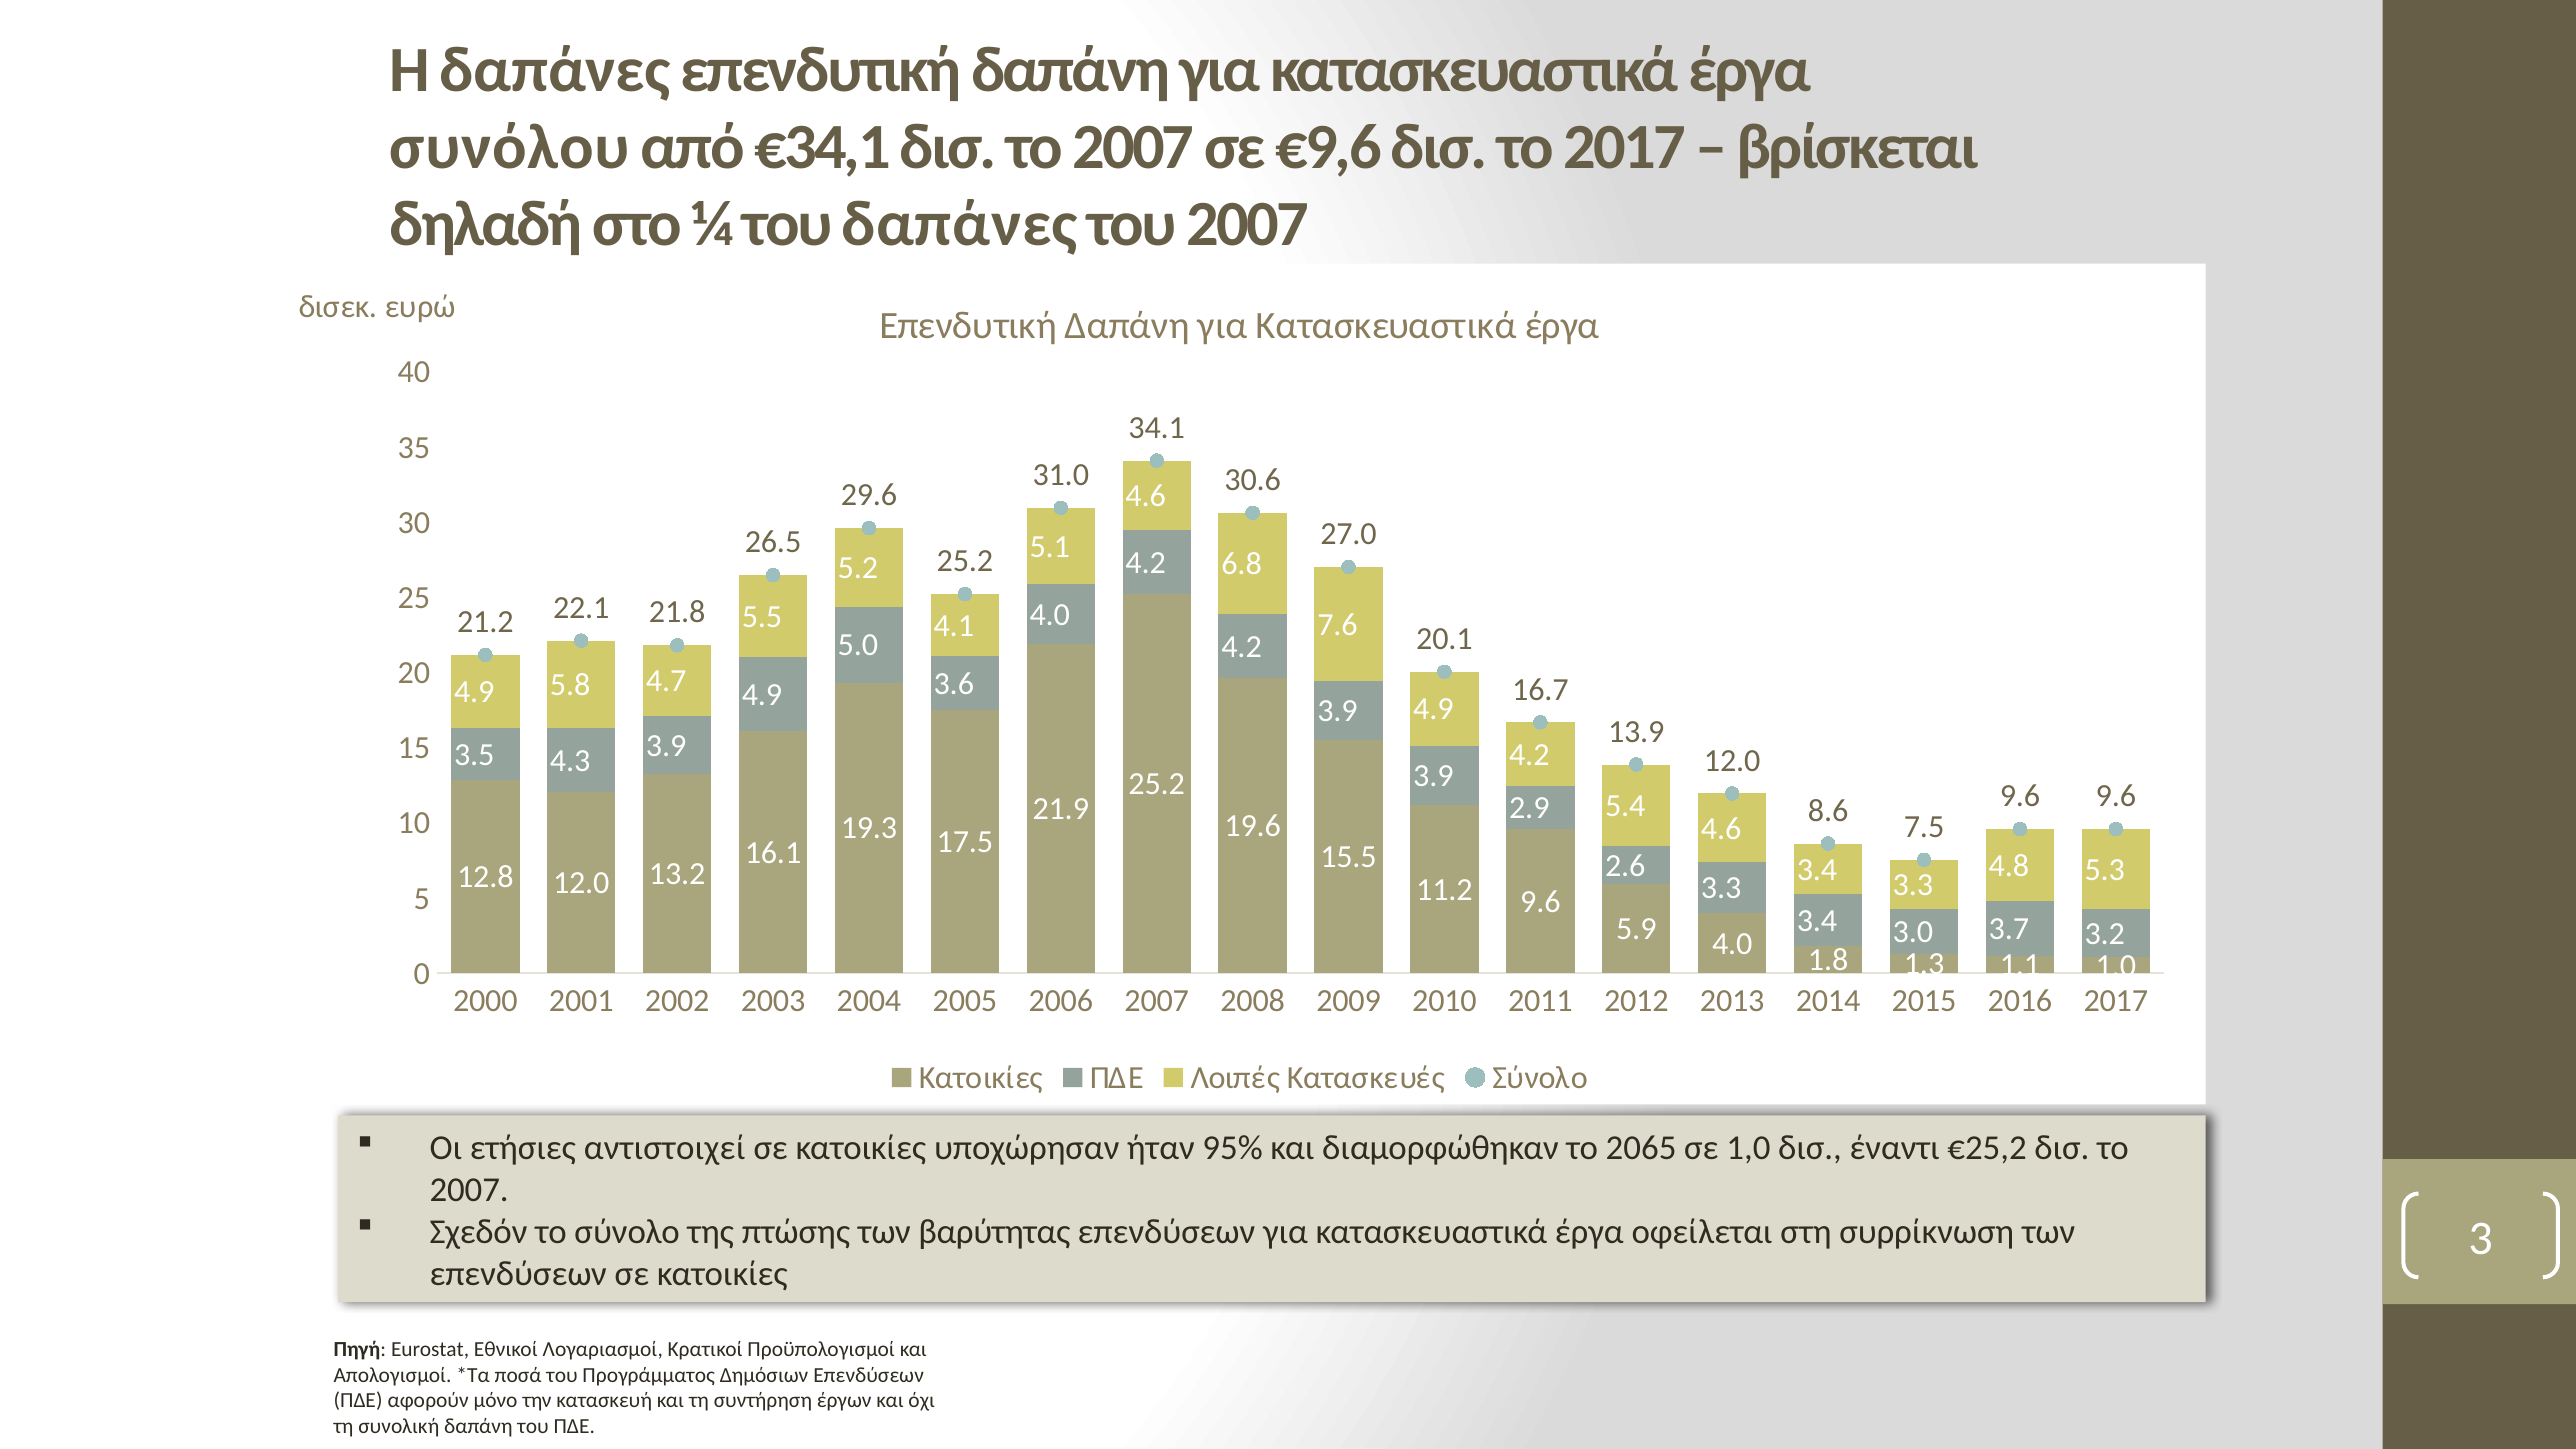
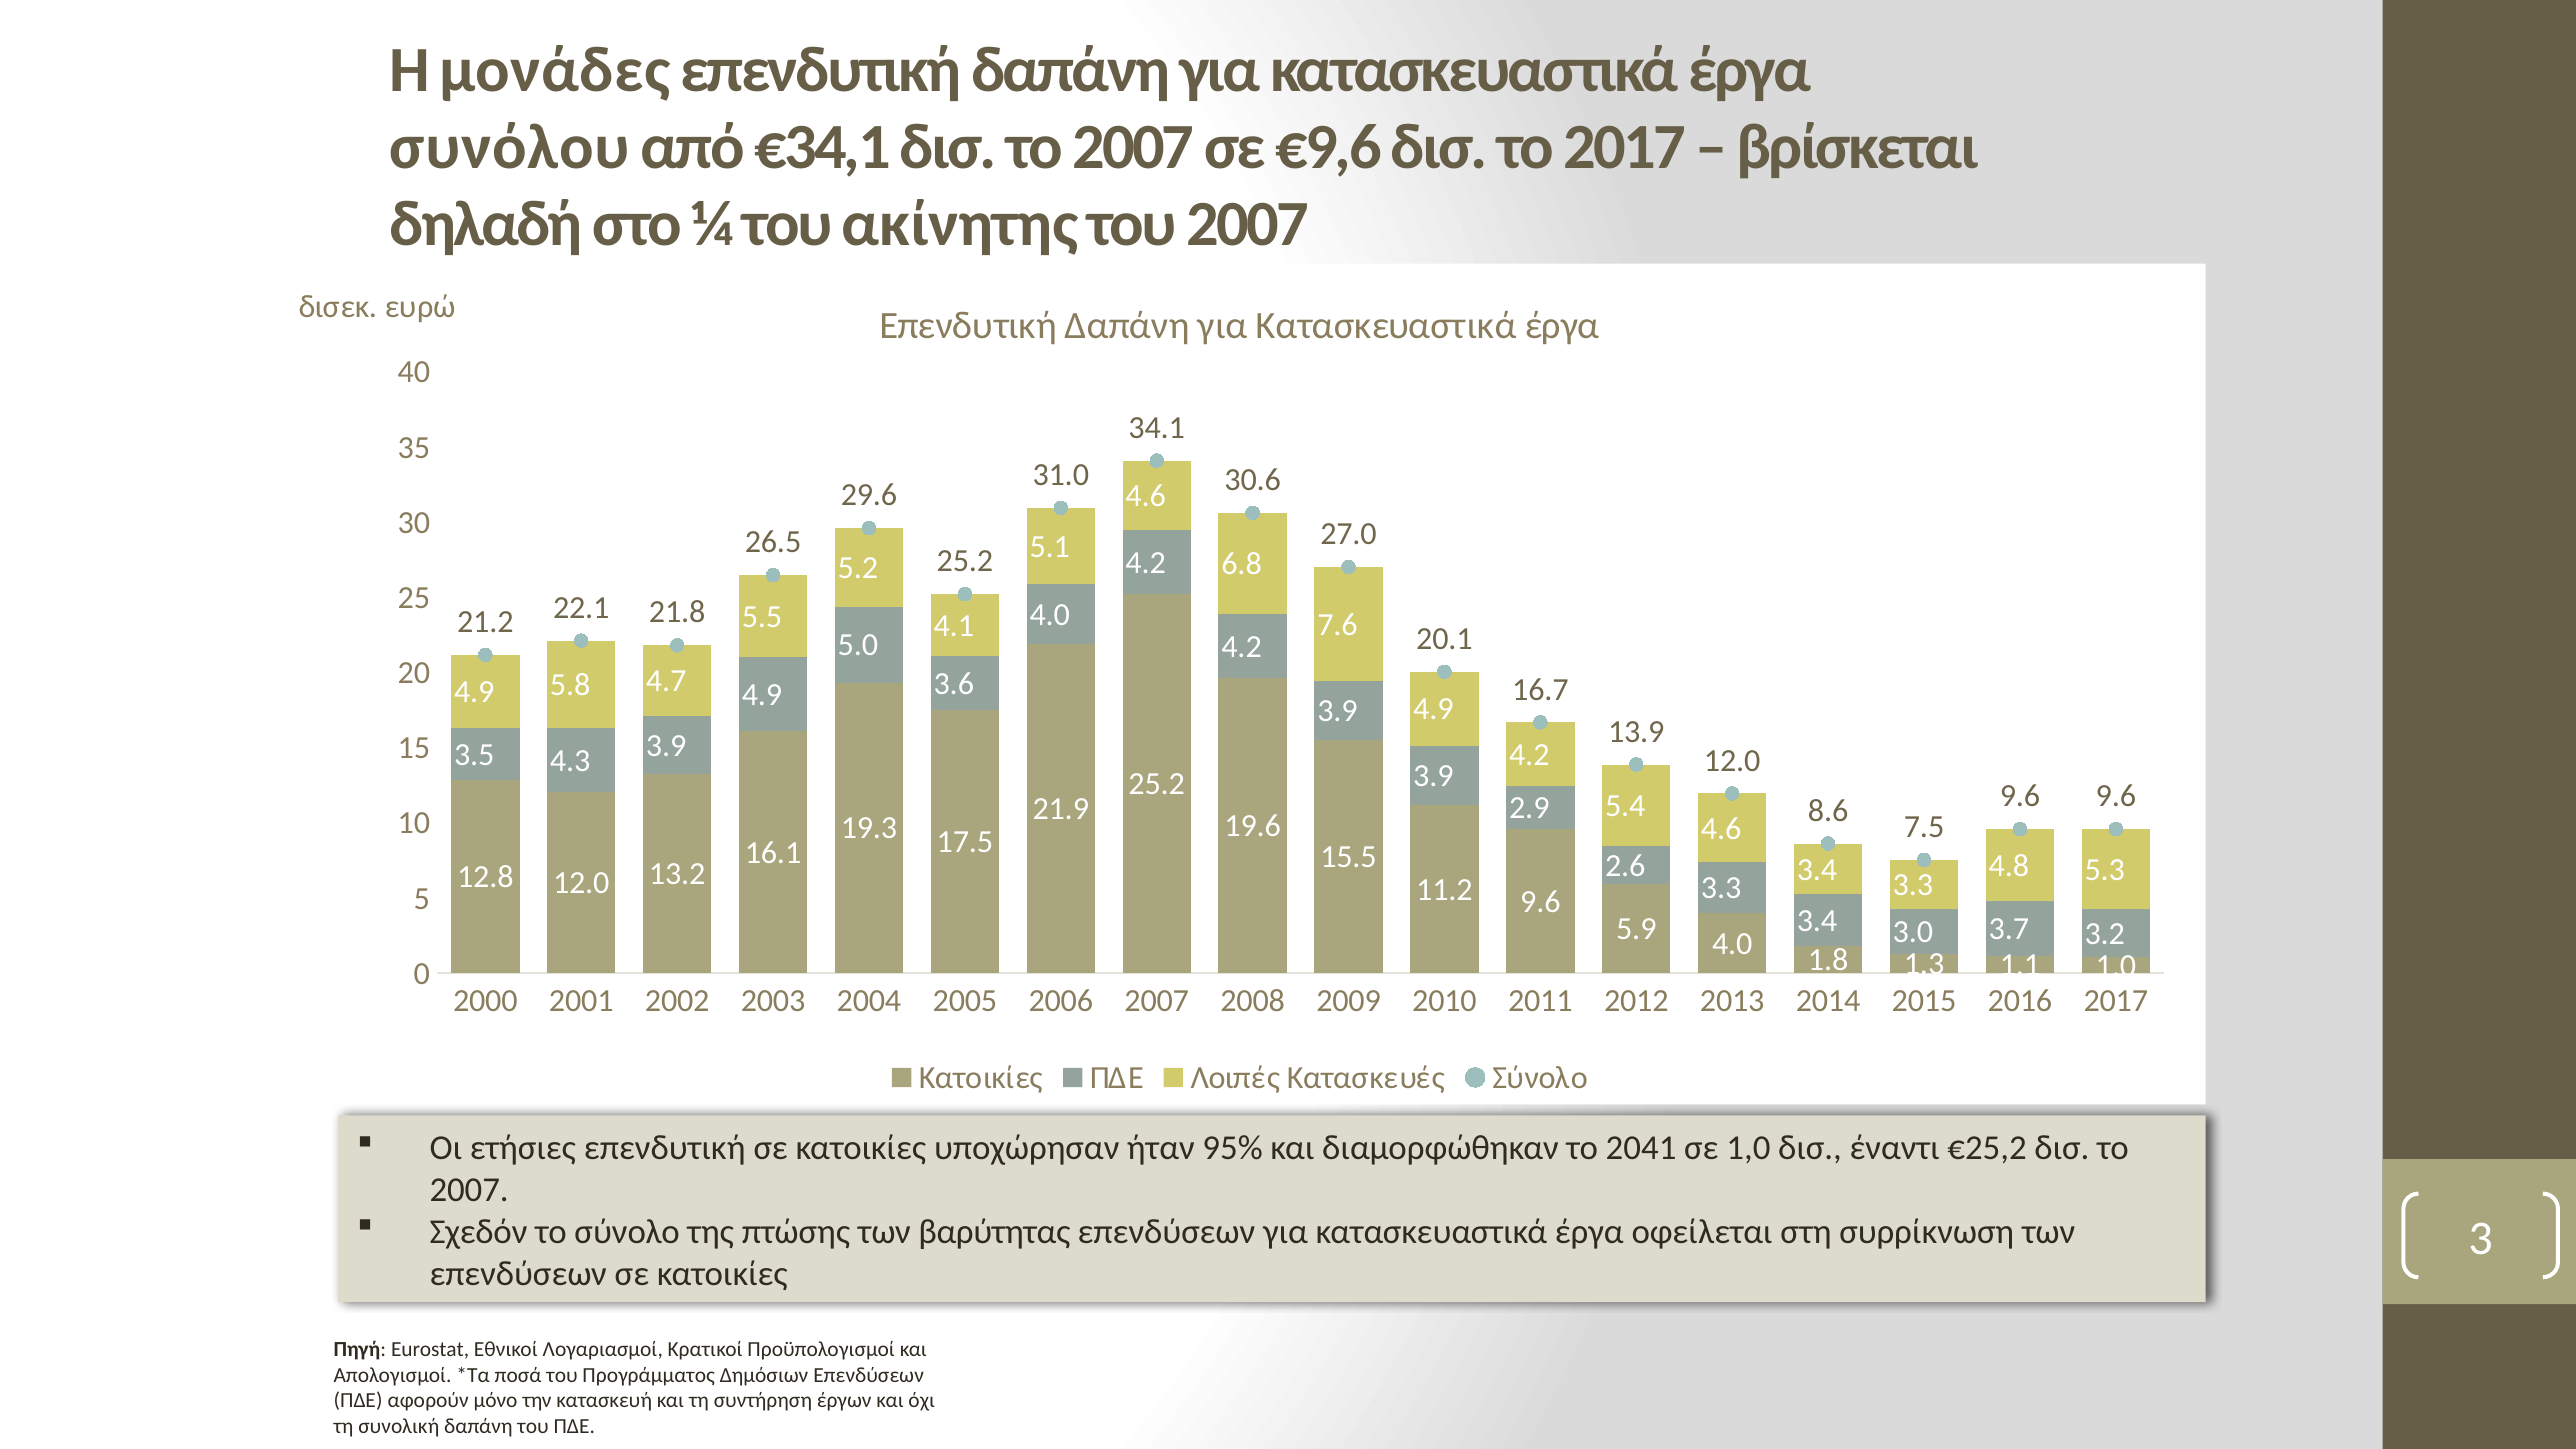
Η δαπάνες: δαπάνες -> μονάδες (555, 70)
του δαπάνες: δαπάνες -> ακίνητης (960, 225)
ετήσιες αντιστοιχεί: αντιστοιχεί -> επενδυτική (665, 1148)
2065: 2065 -> 2041 (1641, 1148)
